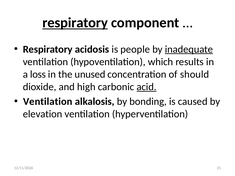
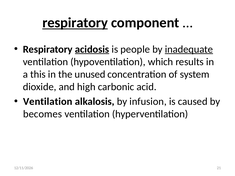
acidosis underline: none -> present (92, 49)
loss: loss -> this (38, 74)
should: should -> system (195, 74)
acid underline: present -> none (147, 87)
bonding: bonding -> infusion (148, 102)
elevation: elevation -> becomes (43, 114)
